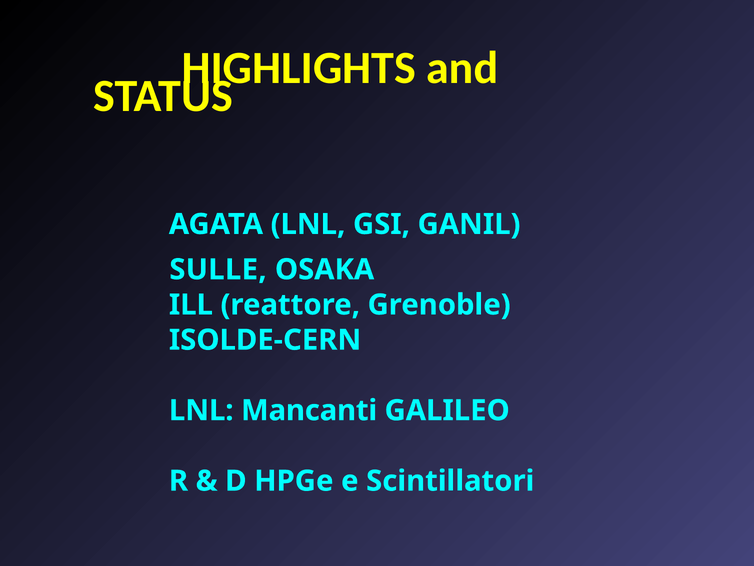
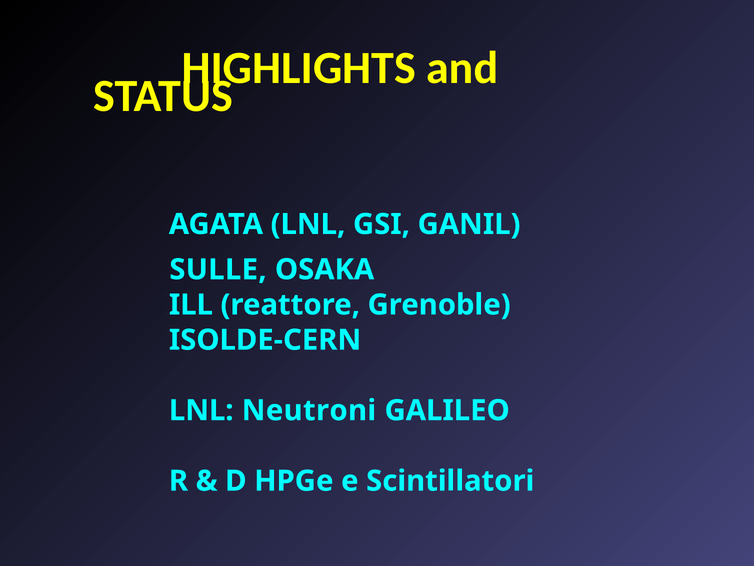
Mancanti: Mancanti -> Neutroni (309, 410)
